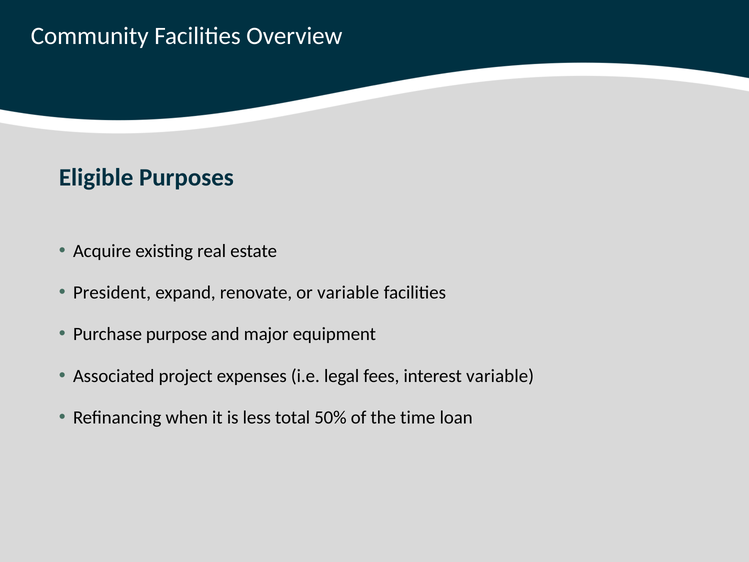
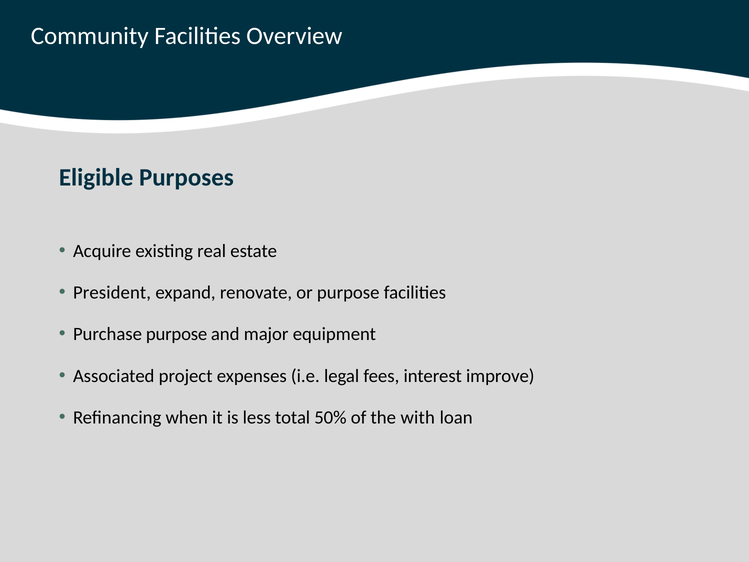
or variable: variable -> purpose (348, 293)
interest variable: variable -> improve (500, 376)
time: time -> with (418, 417)
